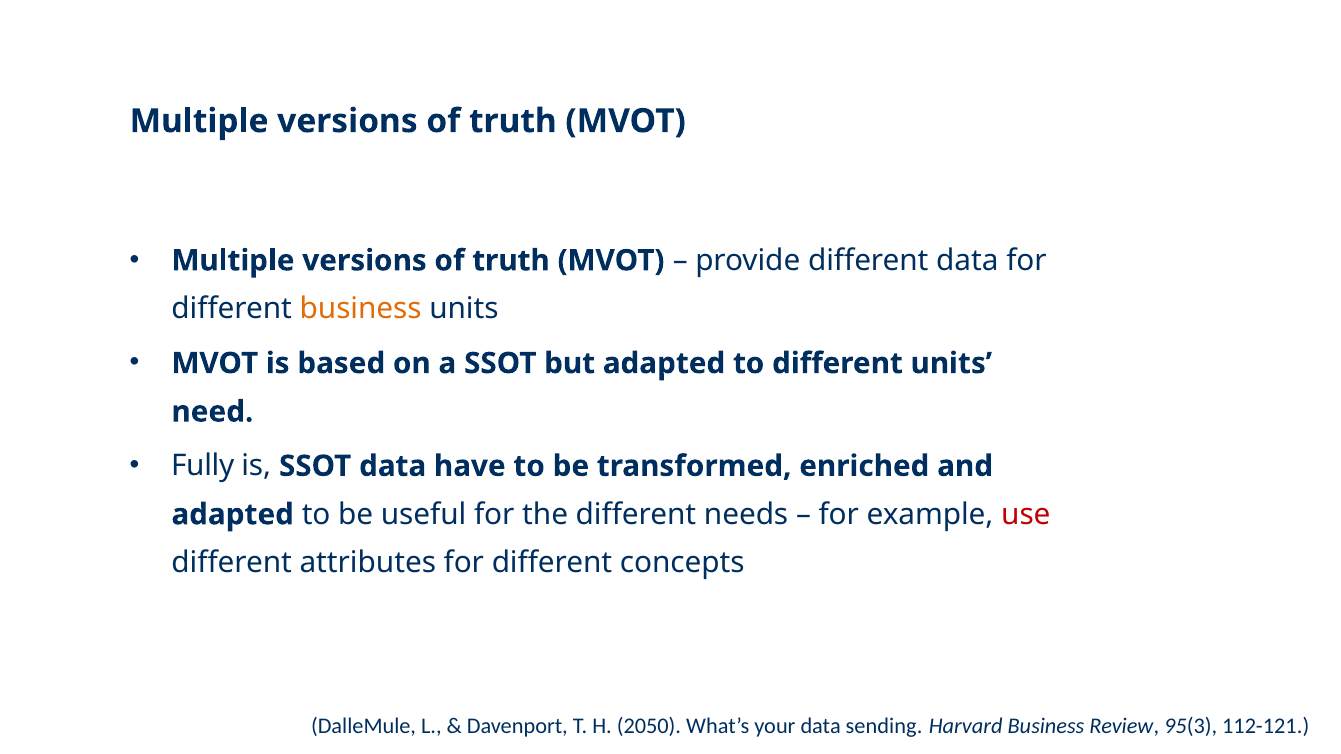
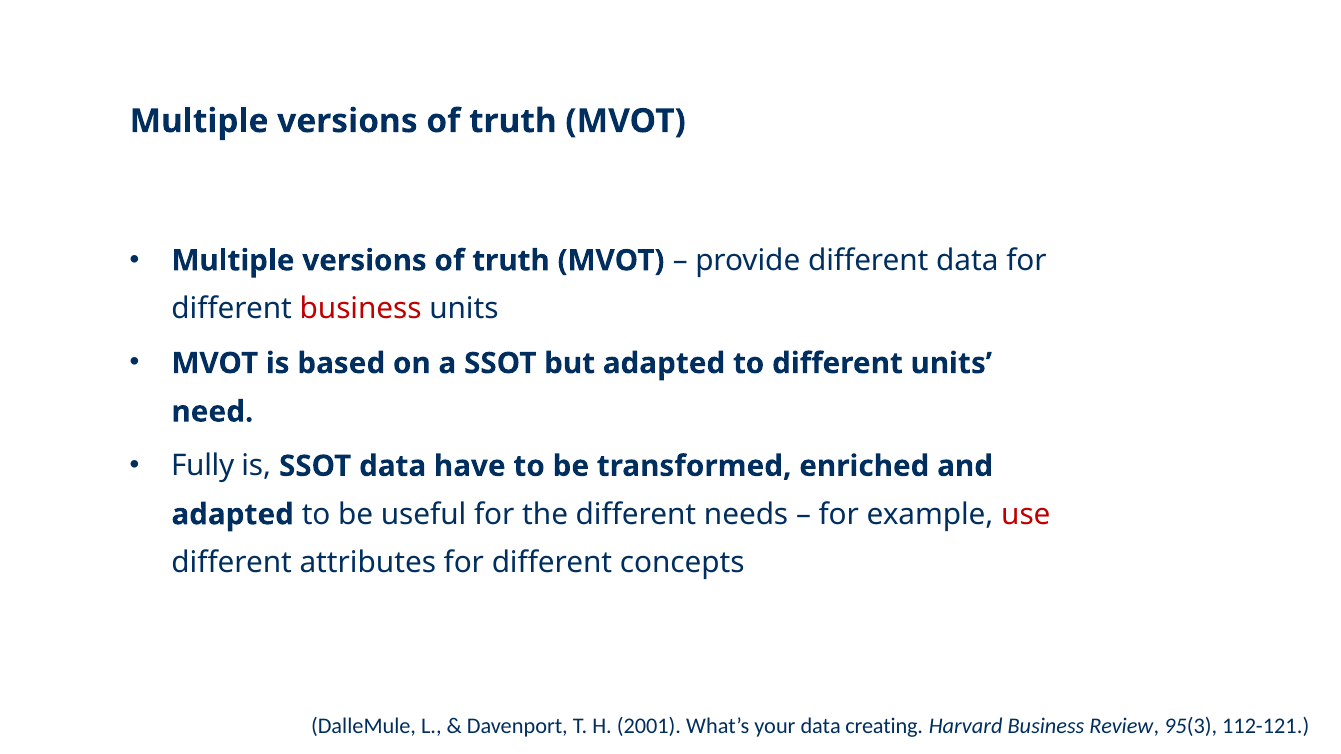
business colour: orange -> red (361, 309)
2050: 2050 -> 2001 (649, 727)
sending: sending -> creating (884, 727)
